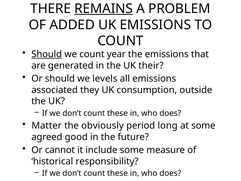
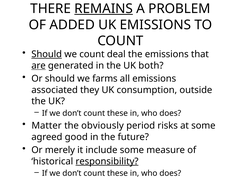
year: year -> deal (116, 54)
are underline: none -> present (39, 65)
their: their -> both (151, 65)
levels: levels -> farms (105, 79)
long: long -> risks (168, 125)
cannot: cannot -> merely (60, 150)
responsibility underline: none -> present (107, 161)
